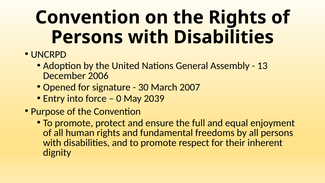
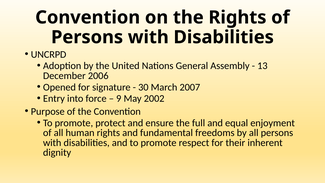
0: 0 -> 9 (119, 98)
2039: 2039 -> 2002 (154, 98)
